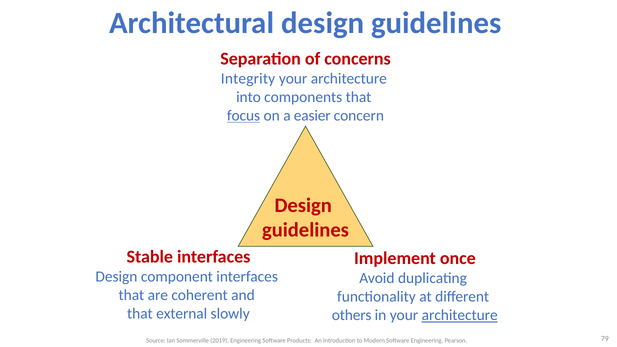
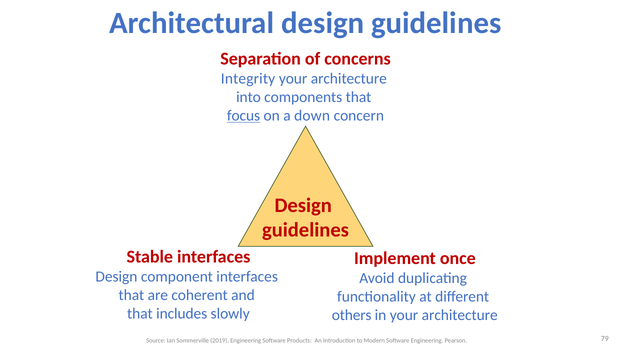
easier: easier -> down (312, 116)
external: external -> includes (182, 314)
architecture underline: present -> none (460, 315)
